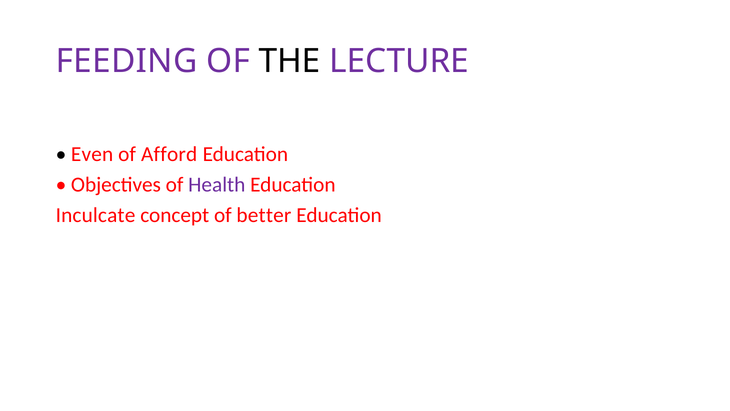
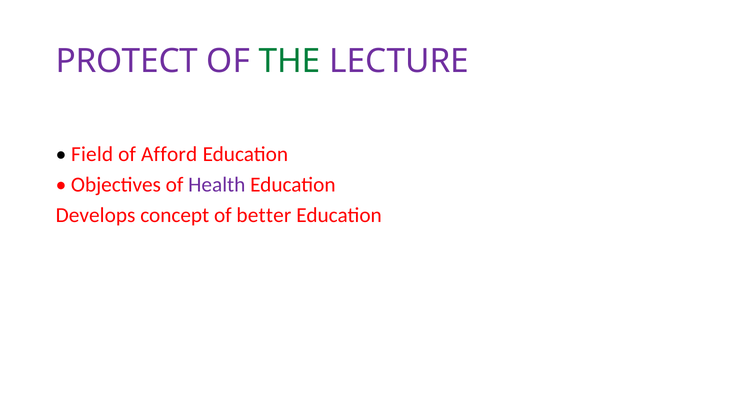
FEEDING: FEEDING -> PROTECT (127, 61)
THE colour: black -> green (290, 61)
Even: Even -> Field (92, 154)
Inculcate: Inculcate -> Develops (96, 215)
